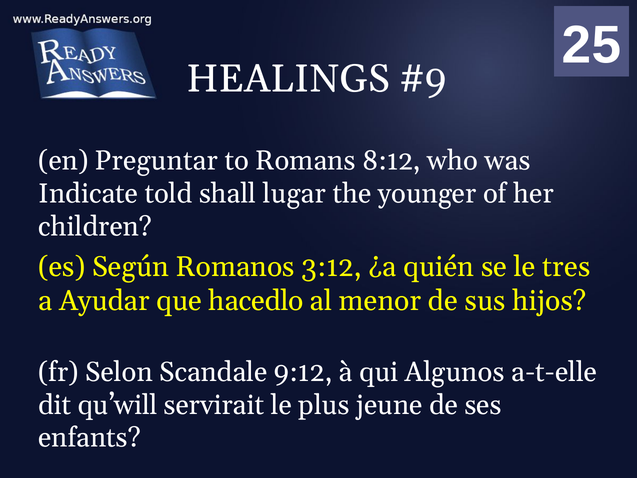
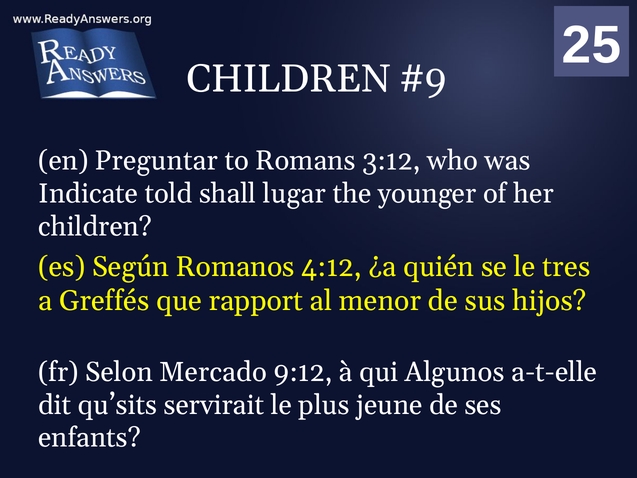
HEALINGS: HEALINGS -> CHILDREN (289, 79)
8:12: 8:12 -> 3:12 (391, 161)
3:12: 3:12 -> 4:12 (332, 267)
Ayudar: Ayudar -> Greffés (104, 301)
hacedlo: hacedlo -> rapport (256, 301)
Scandale: Scandale -> Mercado (213, 372)
qu’will: qu’will -> qu’sits (118, 405)
